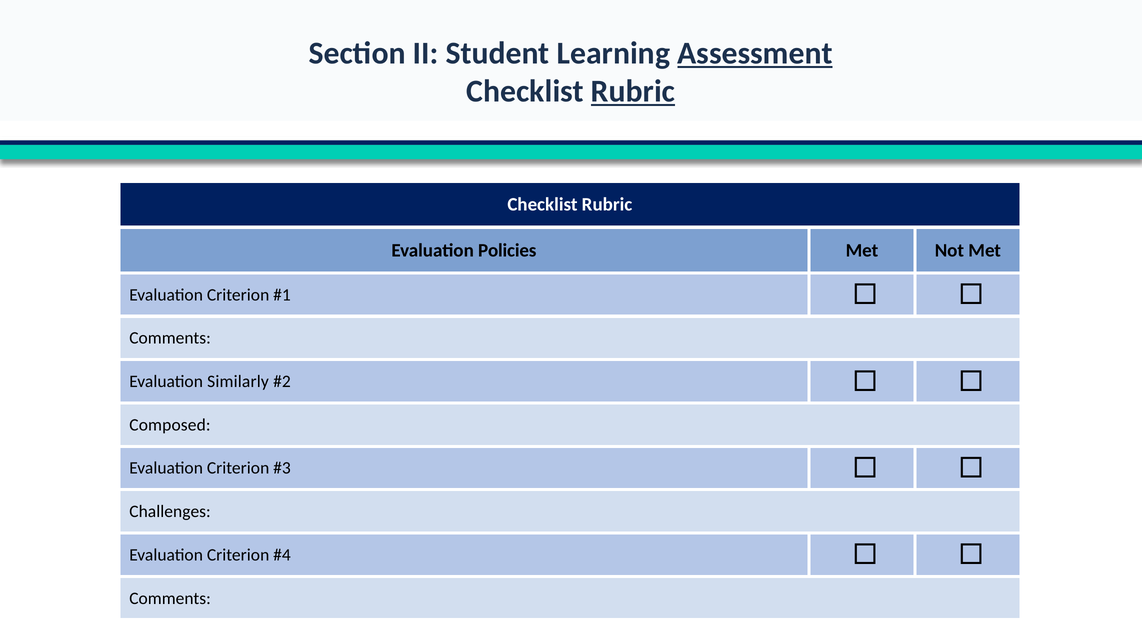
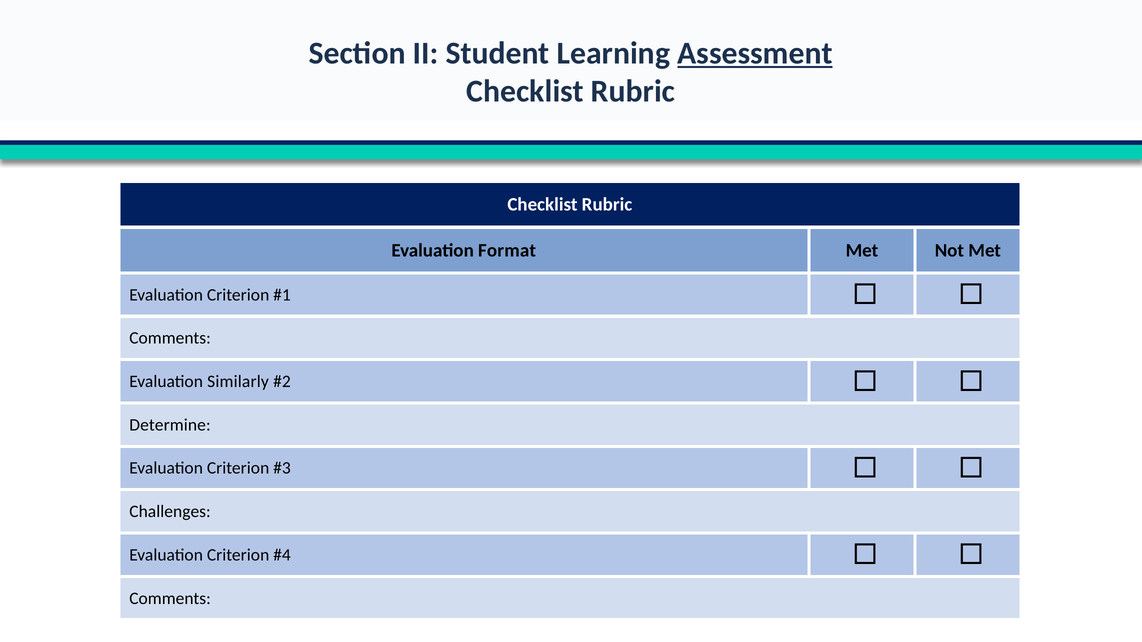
Rubric underline: present -> none (633, 91)
Policies: Policies -> Format (507, 250)
Composed: Composed -> Determine (170, 425)
